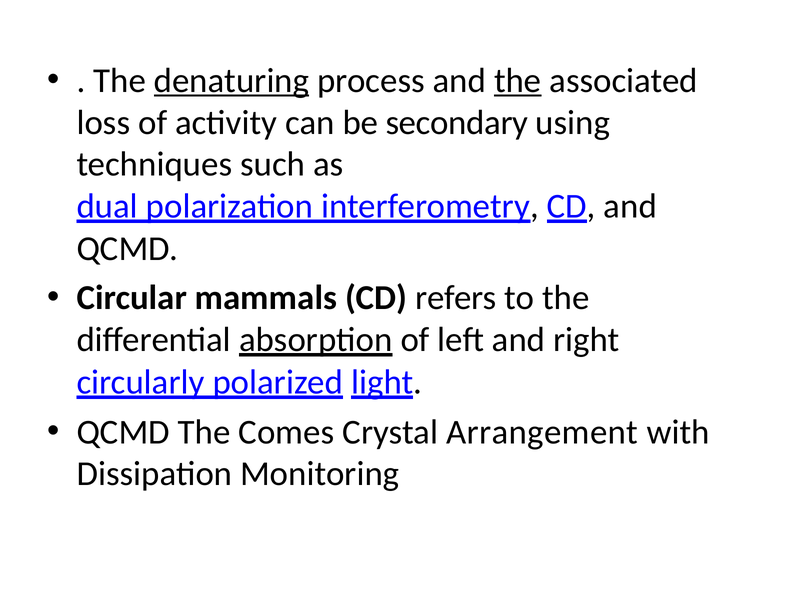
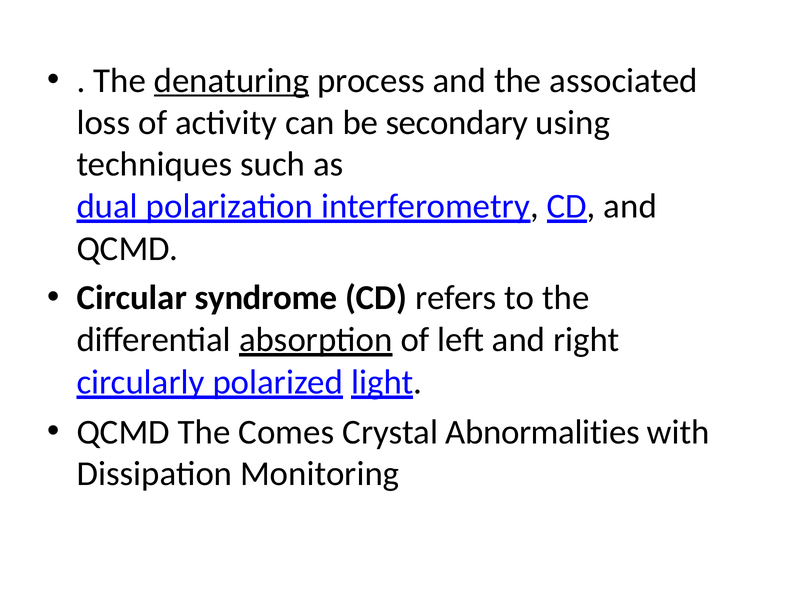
the underline: present -> none (518, 81)
mammals: mammals -> syndrome (266, 298)
Arrangement: Arrangement -> Abnormalities (543, 432)
